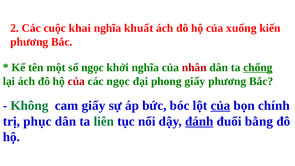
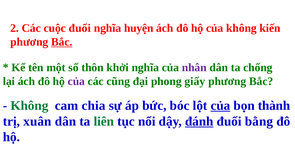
cuộc khai: khai -> đuổi (80, 28)
khuất: khuất -> huyện (139, 28)
của xuống: xuống -> không (241, 28)
Bắc underline: none -> present (62, 42)
số ngọc: ngọc -> thôn (93, 68)
nhân colour: red -> purple (194, 68)
chống underline: present -> none (258, 68)
của colour: red -> purple (76, 81)
các ngọc: ngọc -> cũng (118, 81)
cam giấy: giấy -> chia (94, 105)
chính: chính -> thành (274, 105)
phục: phục -> xuân (37, 121)
